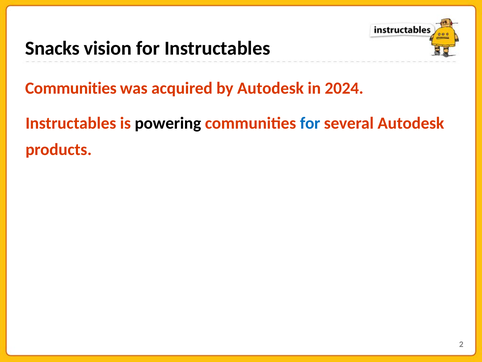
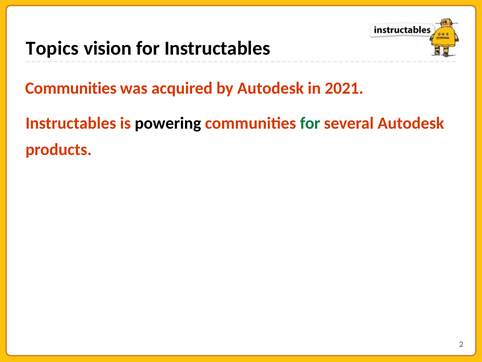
Snacks: Snacks -> Topics (52, 48)
2024: 2024 -> 2021 (344, 88)
for colour: blue -> green (310, 123)
